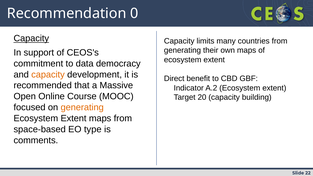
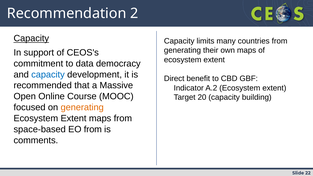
0: 0 -> 2 (134, 13)
capacity colour: orange -> blue (48, 75)
EO type: type -> from (93, 129)
